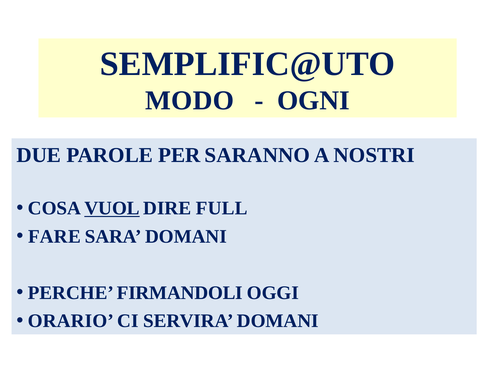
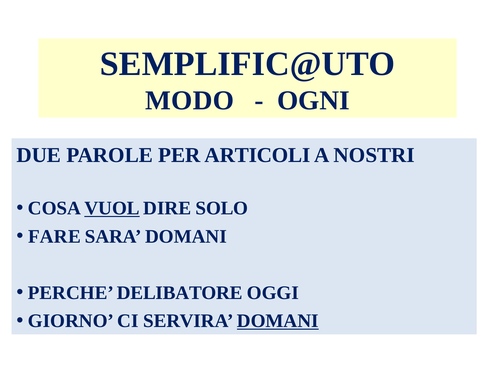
SARANNO: SARANNO -> ARTICOLI (257, 155)
FULL: FULL -> SOLO (222, 208)
FIRMANDOLI: FIRMANDOLI -> DELIBATORE (180, 293)
ORARIO: ORARIO -> GIORNO (71, 321)
DOMANI underline: none -> present (278, 321)
